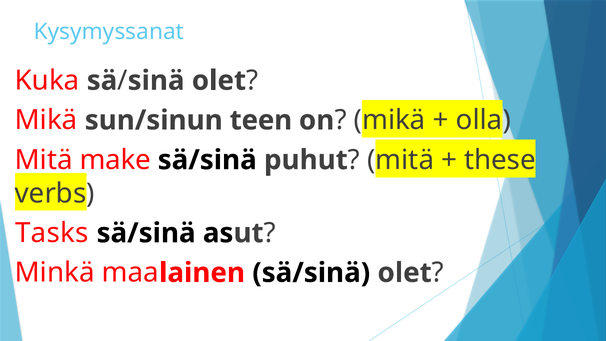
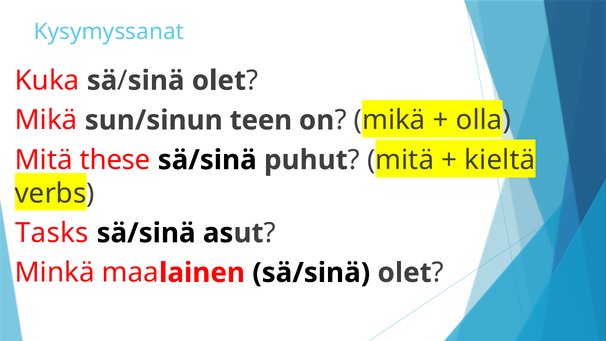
make: make -> these (115, 160)
these: these -> kieltä (500, 160)
